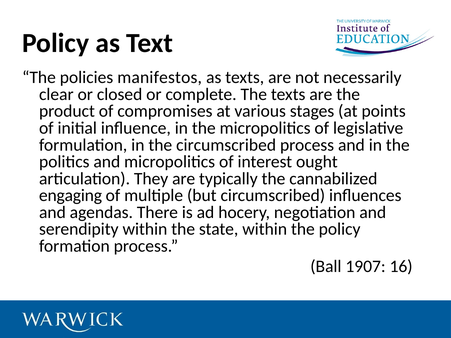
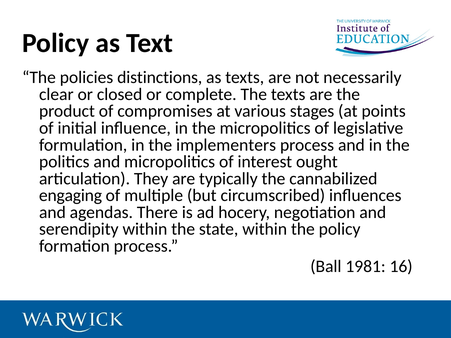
manifestos: manifestos -> distinctions (160, 78)
the circumscribed: circumscribed -> implementers (226, 145)
1907: 1907 -> 1981 (366, 266)
